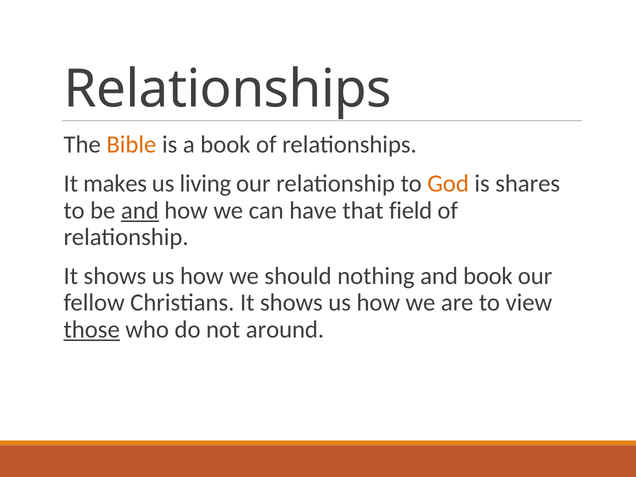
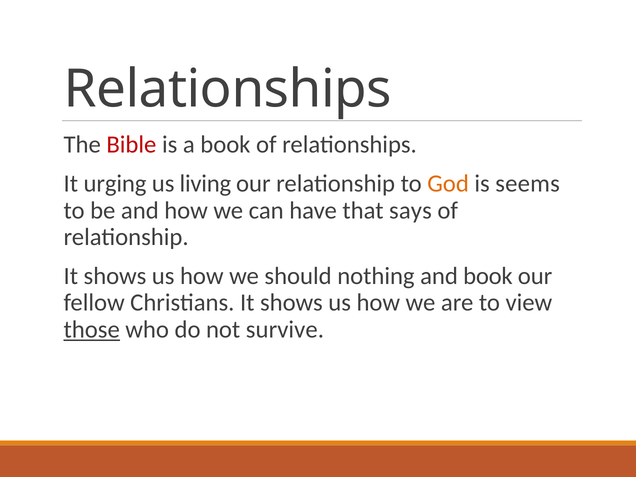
Bible colour: orange -> red (131, 145)
makes: makes -> urging (115, 184)
shares: shares -> seems (528, 184)
and underline: present -> none (140, 210)
field: field -> says (410, 210)
around: around -> survive (285, 329)
